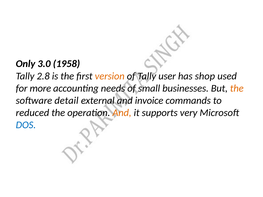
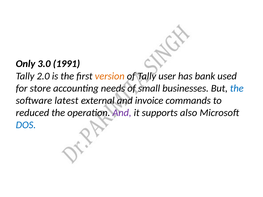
1958: 1958 -> 1991 (66, 64)
2.8: 2.8 -> 2.0 (43, 76)
shop: shop -> bank (205, 76)
more: more -> store (40, 88)
the colour: orange -> blue (237, 88)
detail: detail -> latest (66, 101)
And colour: orange -> purple (122, 113)
very: very -> also (189, 113)
